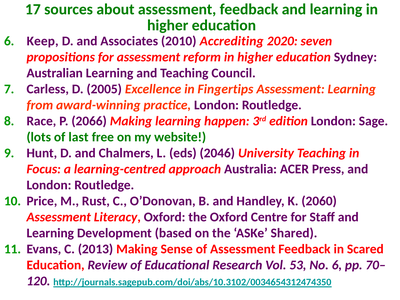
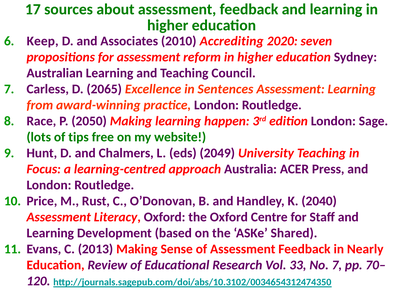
2005: 2005 -> 2065 (104, 89)
Fingertips: Fingertips -> Sentences (225, 89)
2066: 2066 -> 2050 (89, 121)
last: last -> tips (79, 137)
2046: 2046 -> 2049 (217, 153)
2060: 2060 -> 2040 (319, 201)
Scared: Scared -> Nearly (365, 249)
53: 53 -> 33 (298, 265)
No 6: 6 -> 7 (337, 265)
